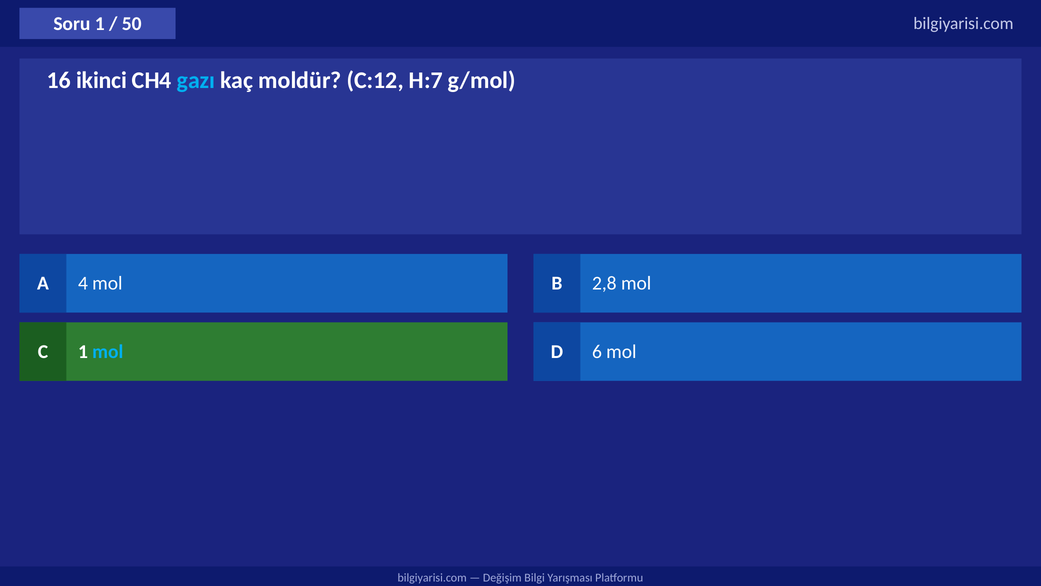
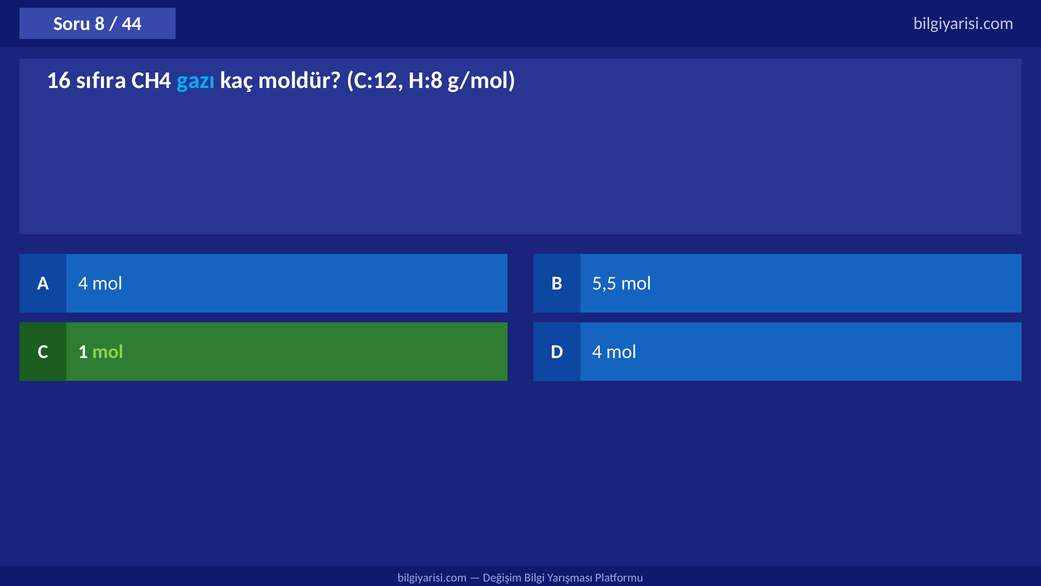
Soru 1: 1 -> 8 (100, 24)
50: 50 -> 44 (132, 24)
ikinci: ikinci -> sıfıra (101, 80)
H:7: H:7 -> H:8 (426, 80)
2,8: 2,8 -> 5,5 (604, 283)
mol colour: light blue -> light green (108, 352)
D 6: 6 -> 4 (597, 352)
